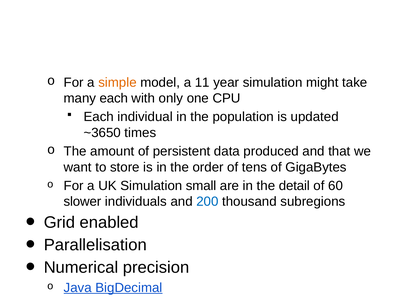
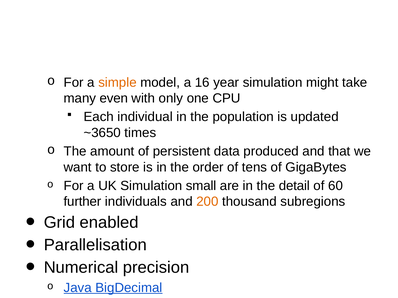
11: 11 -> 16 (202, 83)
many each: each -> even (114, 98)
slower: slower -> further (83, 202)
200 colour: blue -> orange (207, 202)
